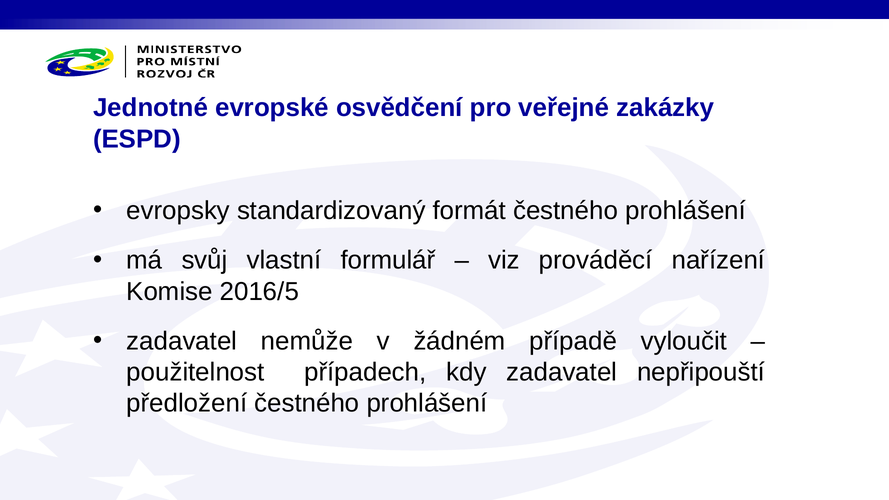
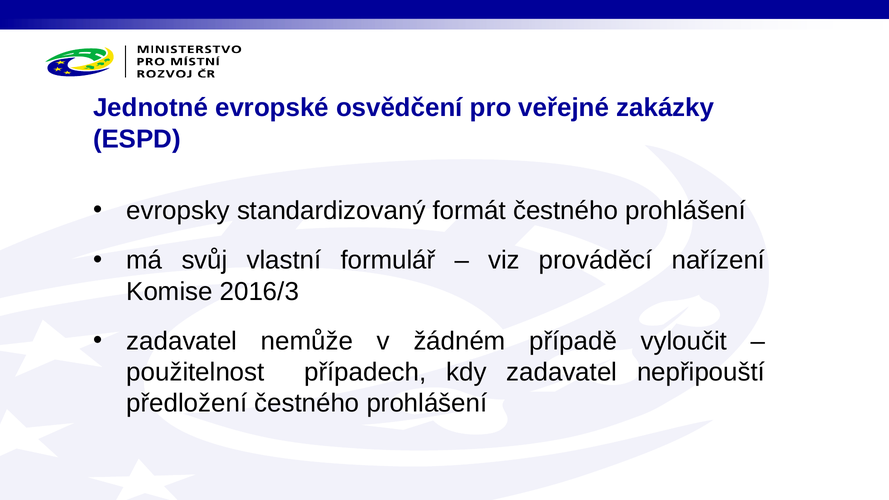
2016/5: 2016/5 -> 2016/3 (259, 292)
